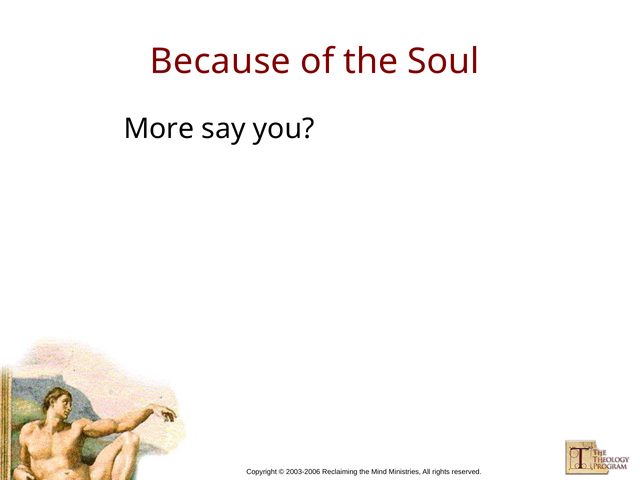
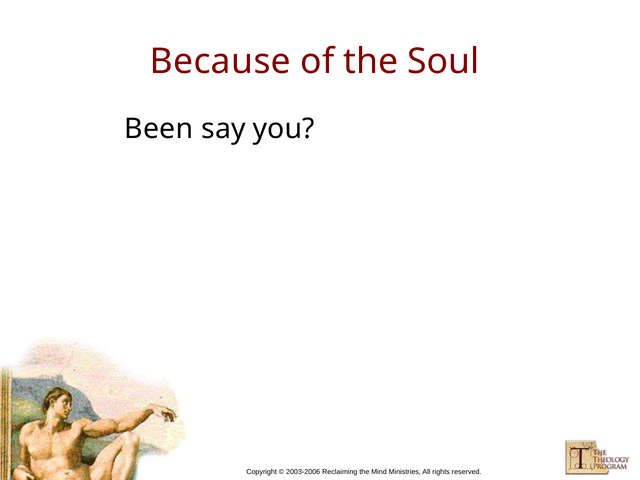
More: More -> Been (159, 129)
